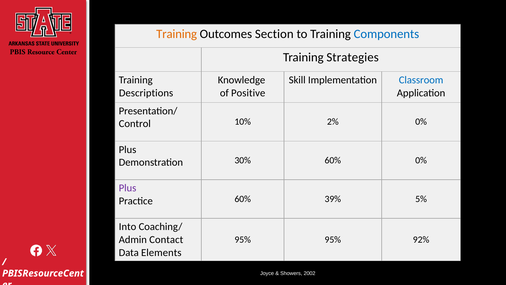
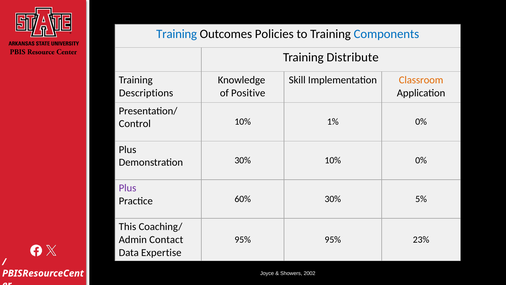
Training colour: orange -> blue (177, 34)
Section: Section -> Policies (274, 34)
Strategies: Strategies -> Distribute (353, 57)
Classroom colour: blue -> orange (421, 80)
2%: 2% -> 1% (333, 122)
30% 60%: 60% -> 10% (333, 160)
60% 39%: 39% -> 30% (333, 199)
Into: Into -> This (128, 227)
92%: 92% -> 23% (421, 239)
Elements: Elements -> Expertise (161, 252)
